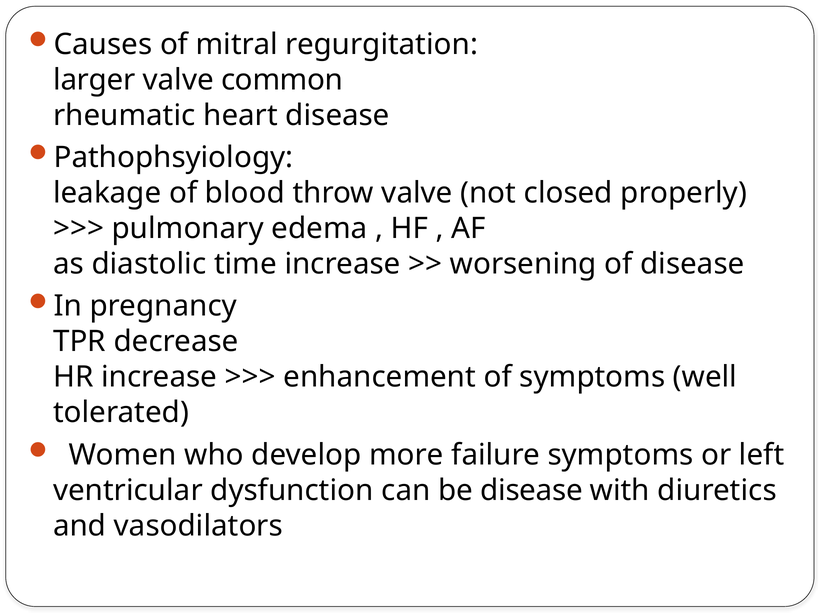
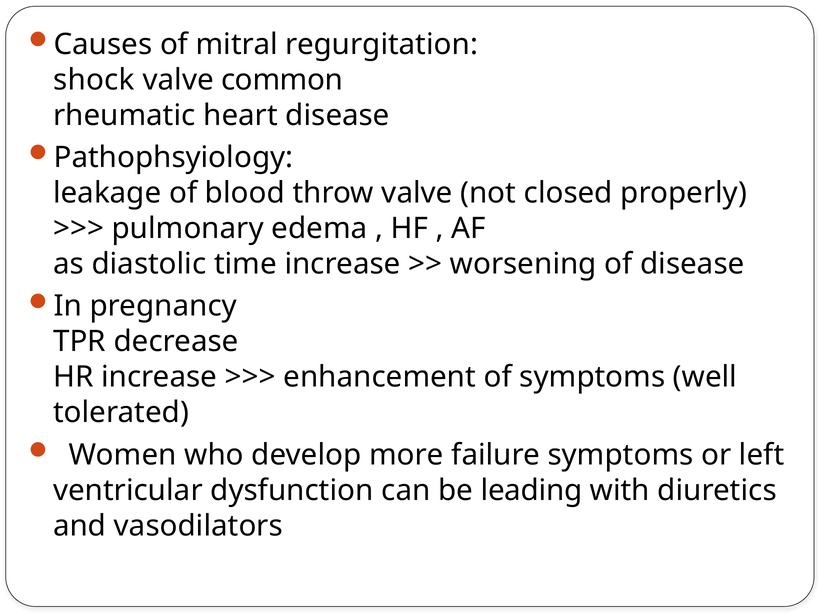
larger: larger -> shock (94, 80)
be disease: disease -> leading (532, 490)
